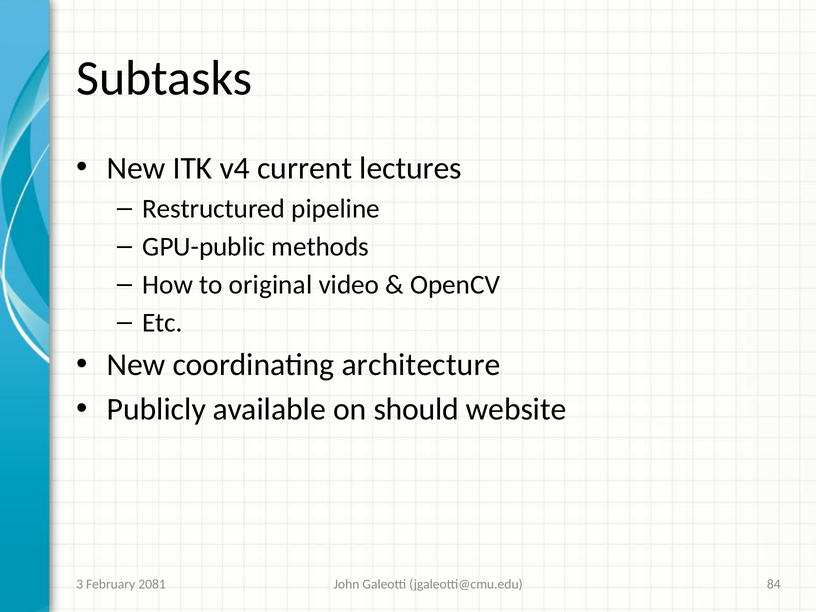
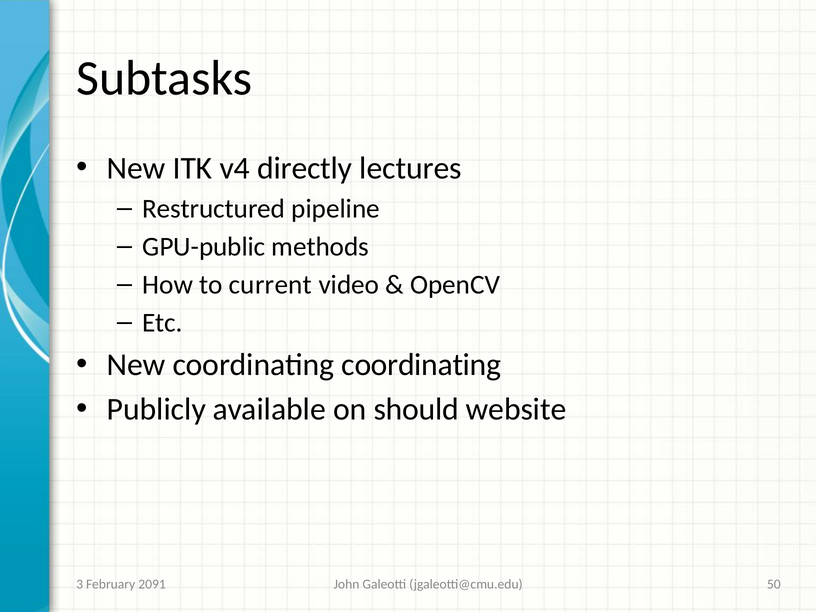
current: current -> directly (305, 168)
original: original -> current (270, 285)
coordinating architecture: architecture -> coordinating (421, 365)
84: 84 -> 50 (774, 584)
2081: 2081 -> 2091 (152, 584)
